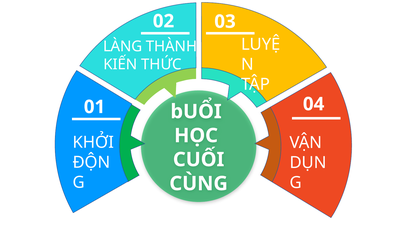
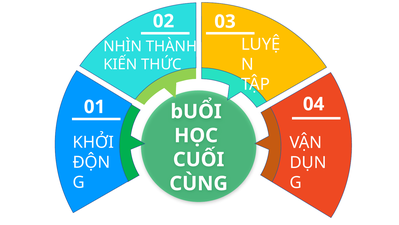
LÀNG: LÀNG -> NHÌN (123, 46)
